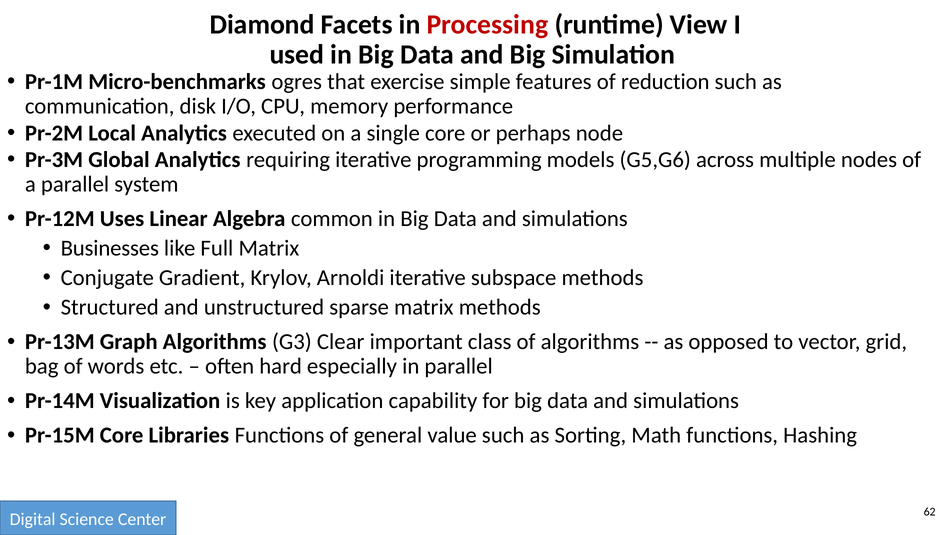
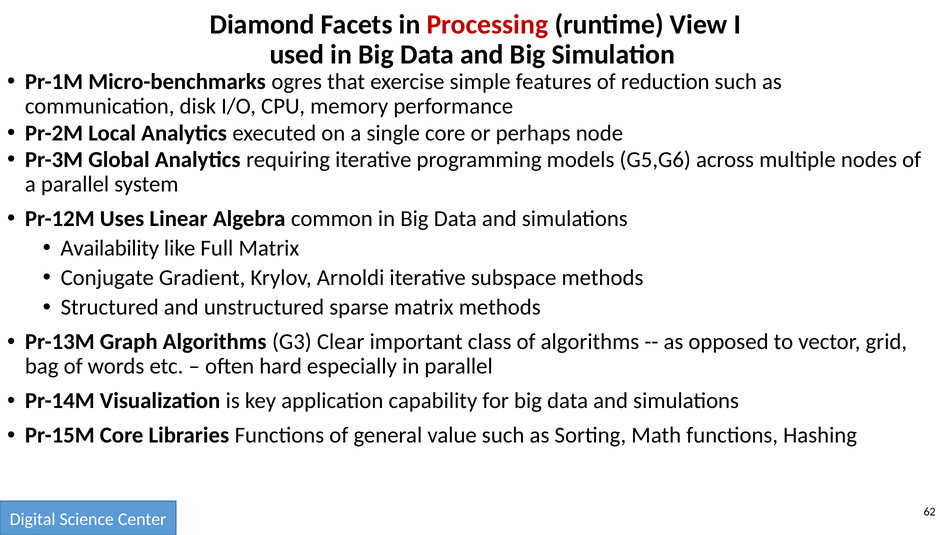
Businesses: Businesses -> Availability (110, 248)
